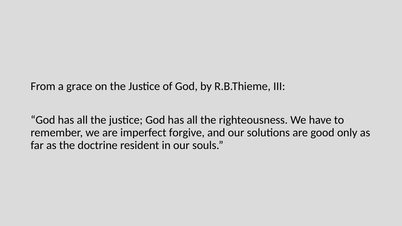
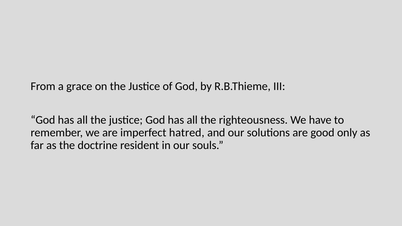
forgive: forgive -> hatred (187, 133)
